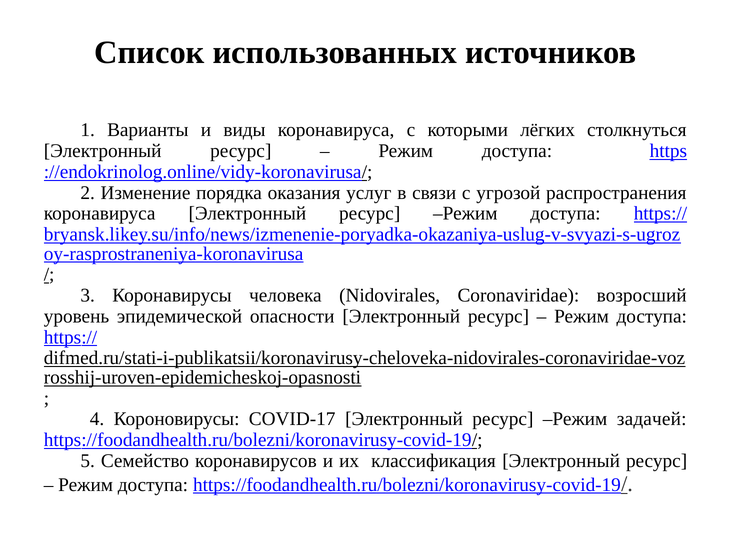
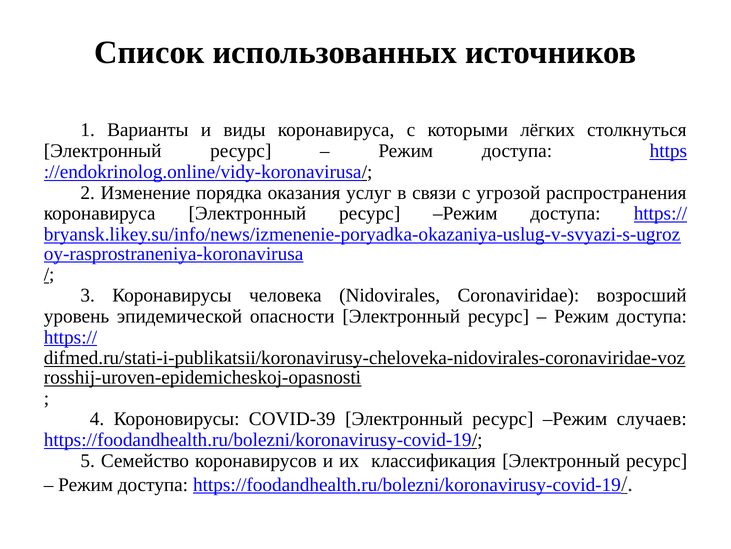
COVID-17: COVID-17 -> COVID-39 (292, 419)
задачей: задачей -> случаев (652, 419)
